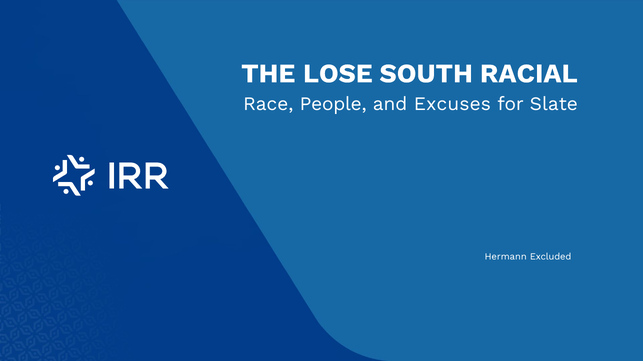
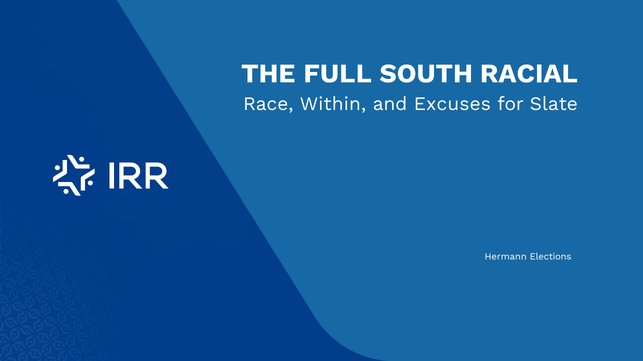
LOSE: LOSE -> FULL (338, 74)
People: People -> Within (333, 104)
Excluded: Excluded -> Elections (551, 257)
